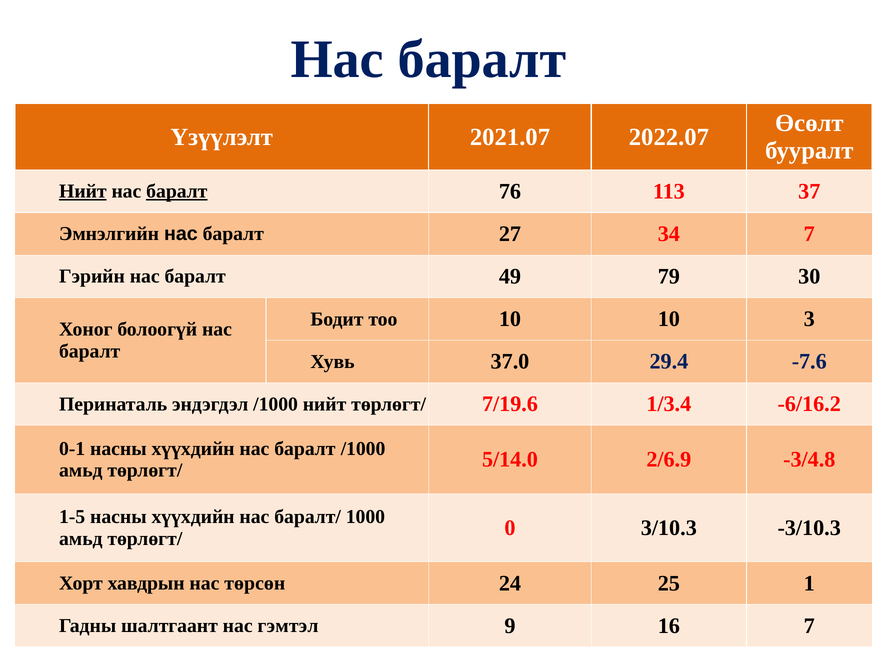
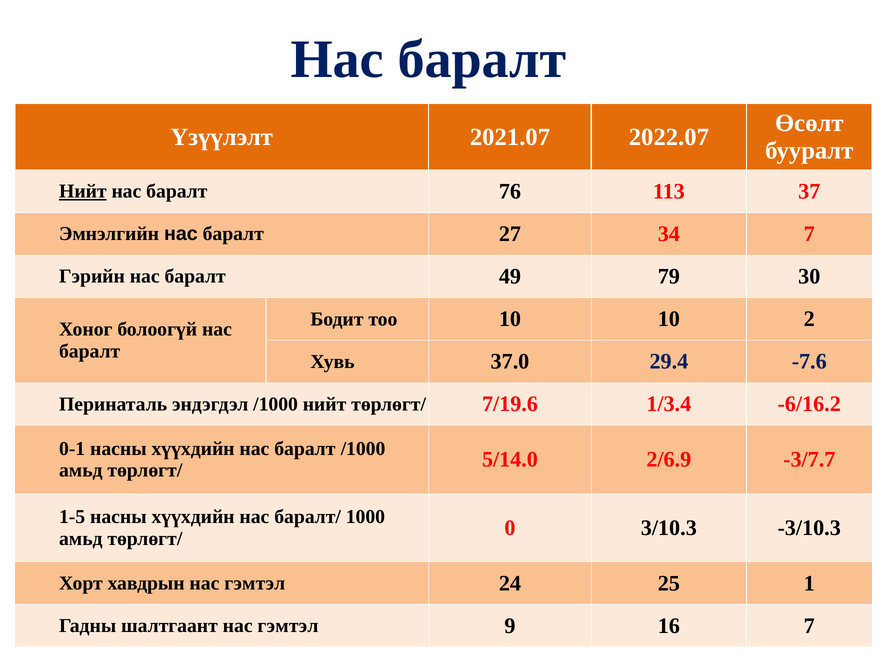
баралт underline: present -> none (177, 191)
3: 3 -> 2 (809, 319)
-3/4.8: -3/4.8 -> -3/7.7 (809, 460)
хавдрын нас төрсөн: төрсөн -> гэмтэл (255, 584)
